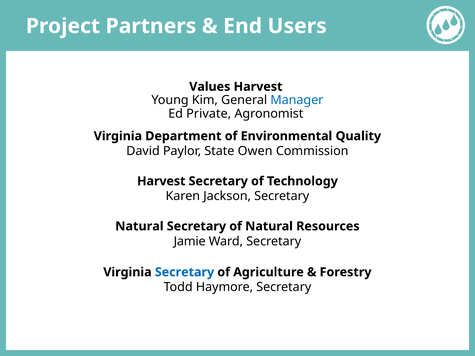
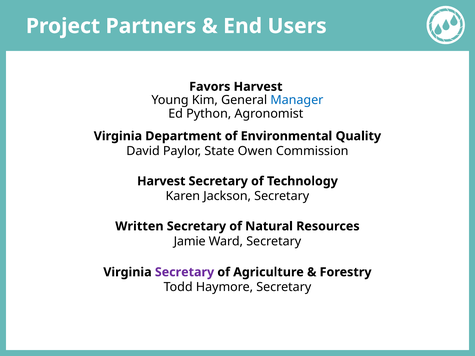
Values: Values -> Favors (210, 87)
Private: Private -> Python (209, 114)
Natural: Natural -> Written (139, 226)
Secretary colour: blue -> purple (185, 272)
